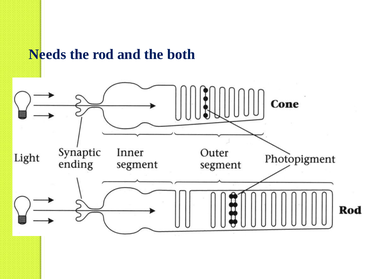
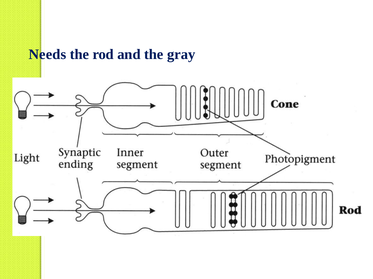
both: both -> gray (181, 55)
